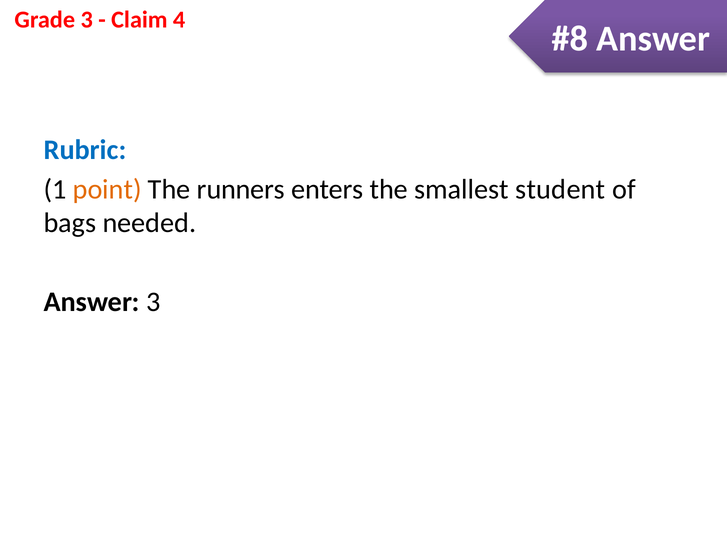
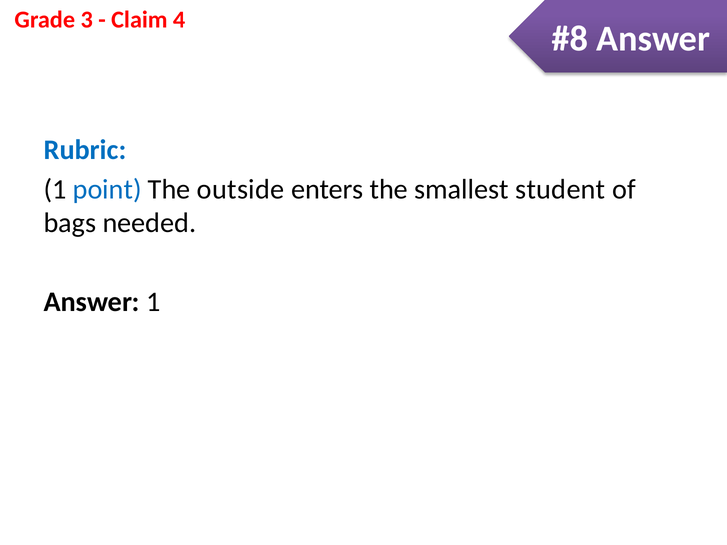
point colour: orange -> blue (107, 189)
runners: runners -> outside (241, 189)
Answer 3: 3 -> 1 (153, 302)
